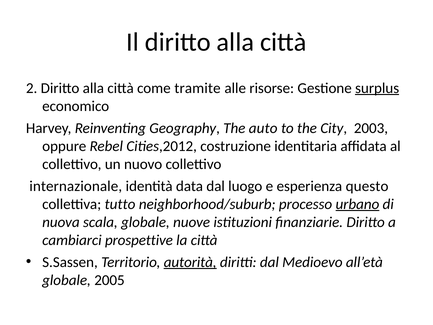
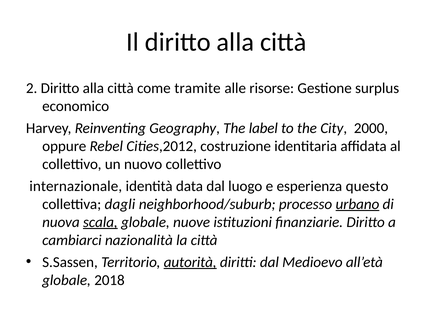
surplus underline: present -> none (377, 88)
auto: auto -> label (263, 128)
2003: 2003 -> 2000 (371, 128)
tutto: tutto -> dagli (120, 204)
scala underline: none -> present (100, 222)
prospettive: prospettive -> nazionalità (139, 240)
2005: 2005 -> 2018 (109, 280)
